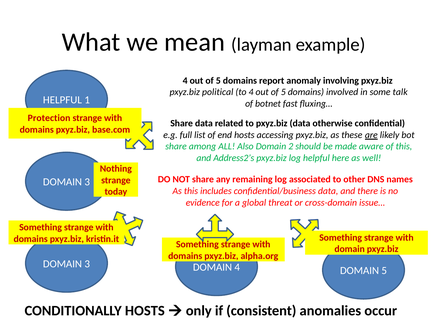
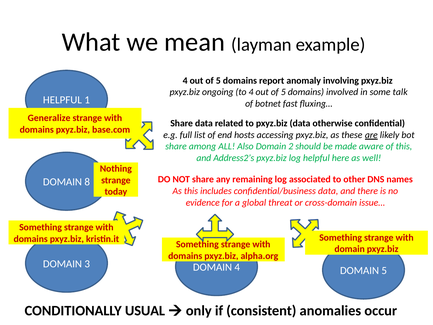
political: political -> ongoing (218, 92)
Protection: Protection -> Generalize (49, 118)
3: 3 -> 8 (87, 182)
CONDITIONALLY HOSTS: HOSTS -> USUAL (145, 311)
